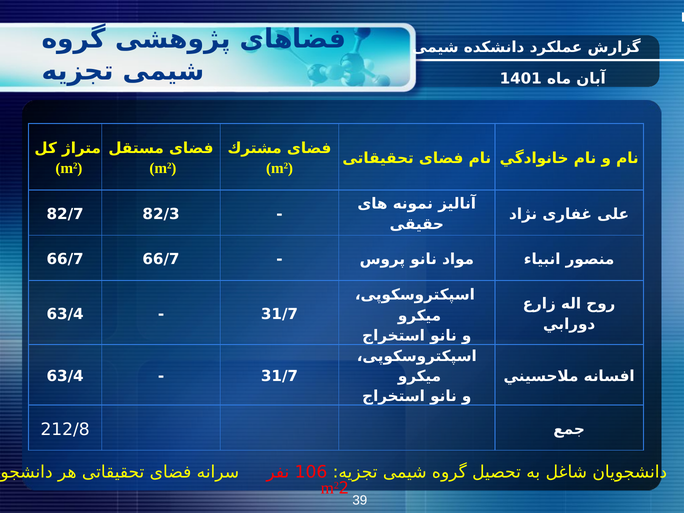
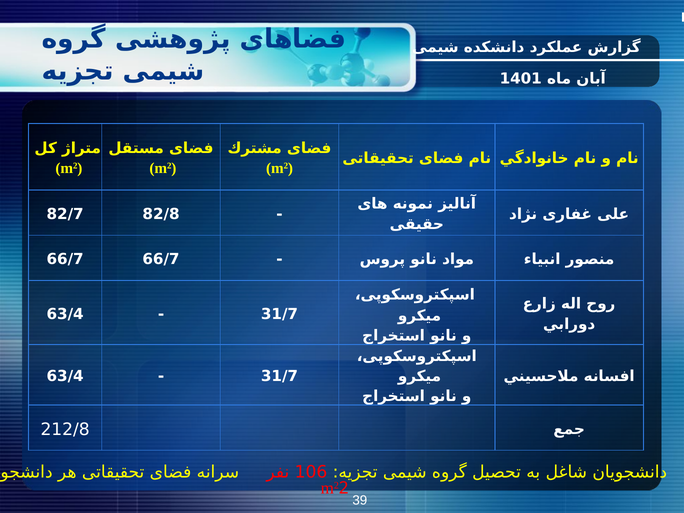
82/3: 82/3 -> 82/8 (161, 214)
